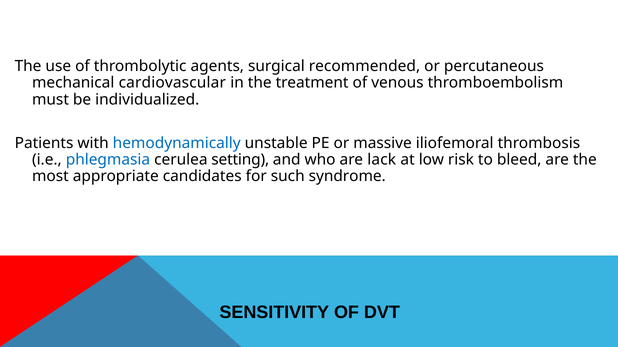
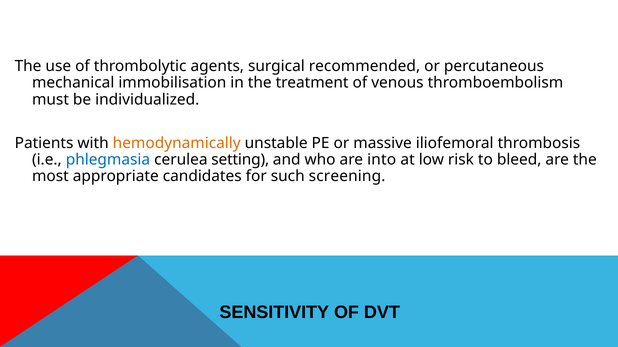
cardiovascular: cardiovascular -> immobilisation (172, 83)
hemodynamically colour: blue -> orange (177, 143)
lack: lack -> into (382, 160)
syndrome: syndrome -> screening (347, 177)
